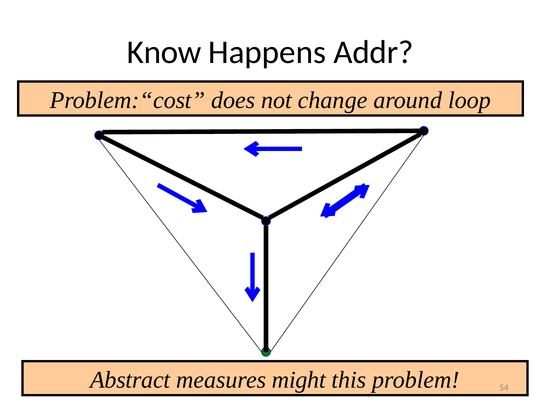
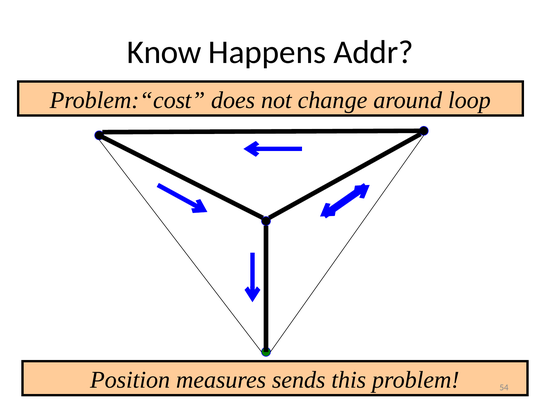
Abstract: Abstract -> Position (130, 380)
might: might -> sends (299, 380)
